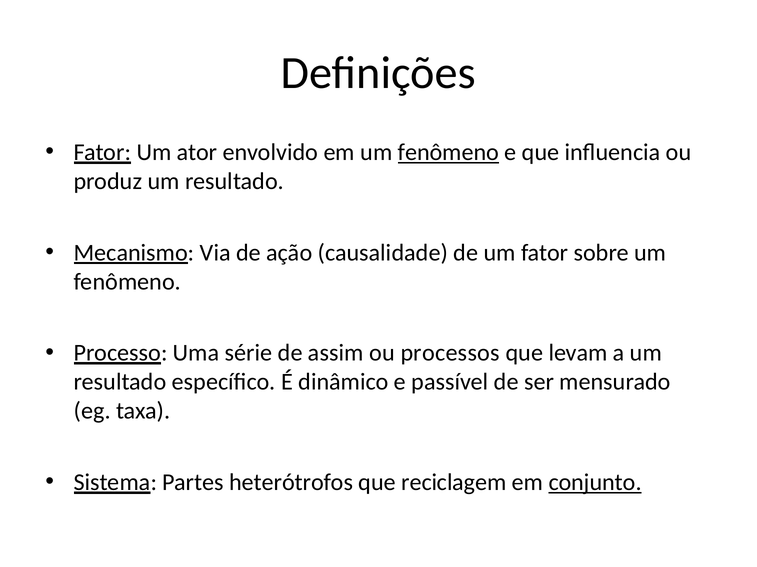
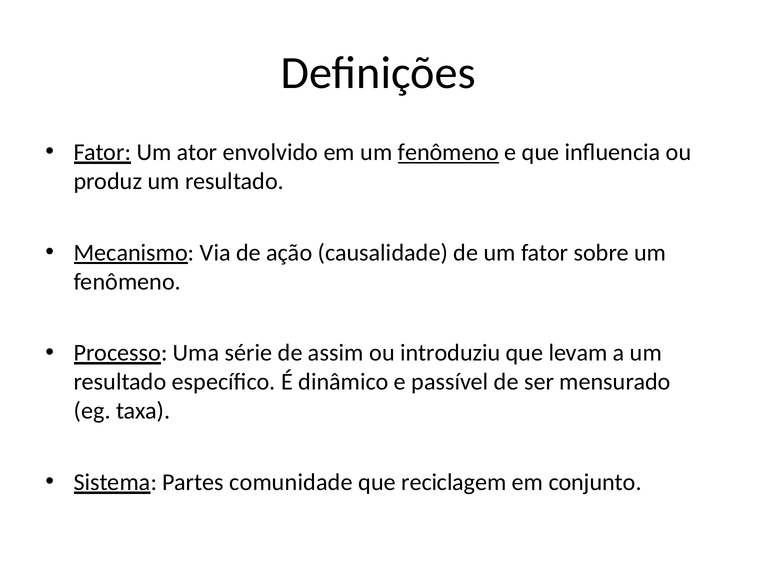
processos: processos -> introduziu (450, 353)
heterótrofos: heterótrofos -> comunidade (291, 483)
conjunto underline: present -> none (595, 483)
